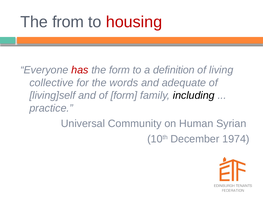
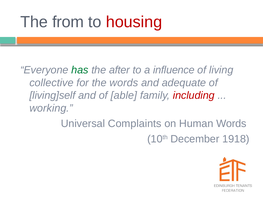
has colour: red -> green (80, 70)
the form: form -> after (119, 70)
definition: definition -> influence (174, 70)
of form: form -> able (124, 95)
including colour: black -> red (194, 95)
practice: practice -> working (51, 108)
Community: Community -> Complaints (135, 123)
Human Syrian: Syrian -> Words (231, 123)
1974: 1974 -> 1918 (236, 138)
